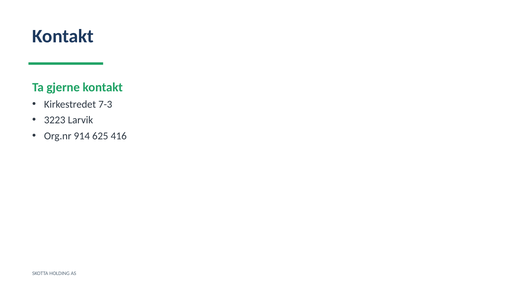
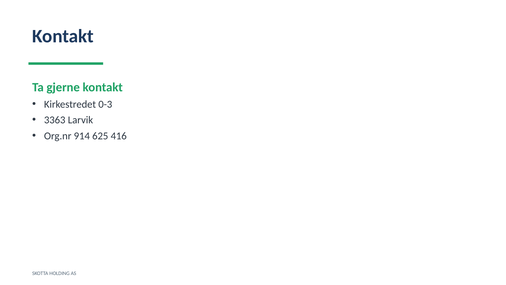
7-3: 7-3 -> 0-3 (105, 104)
3223: 3223 -> 3363 (55, 120)
